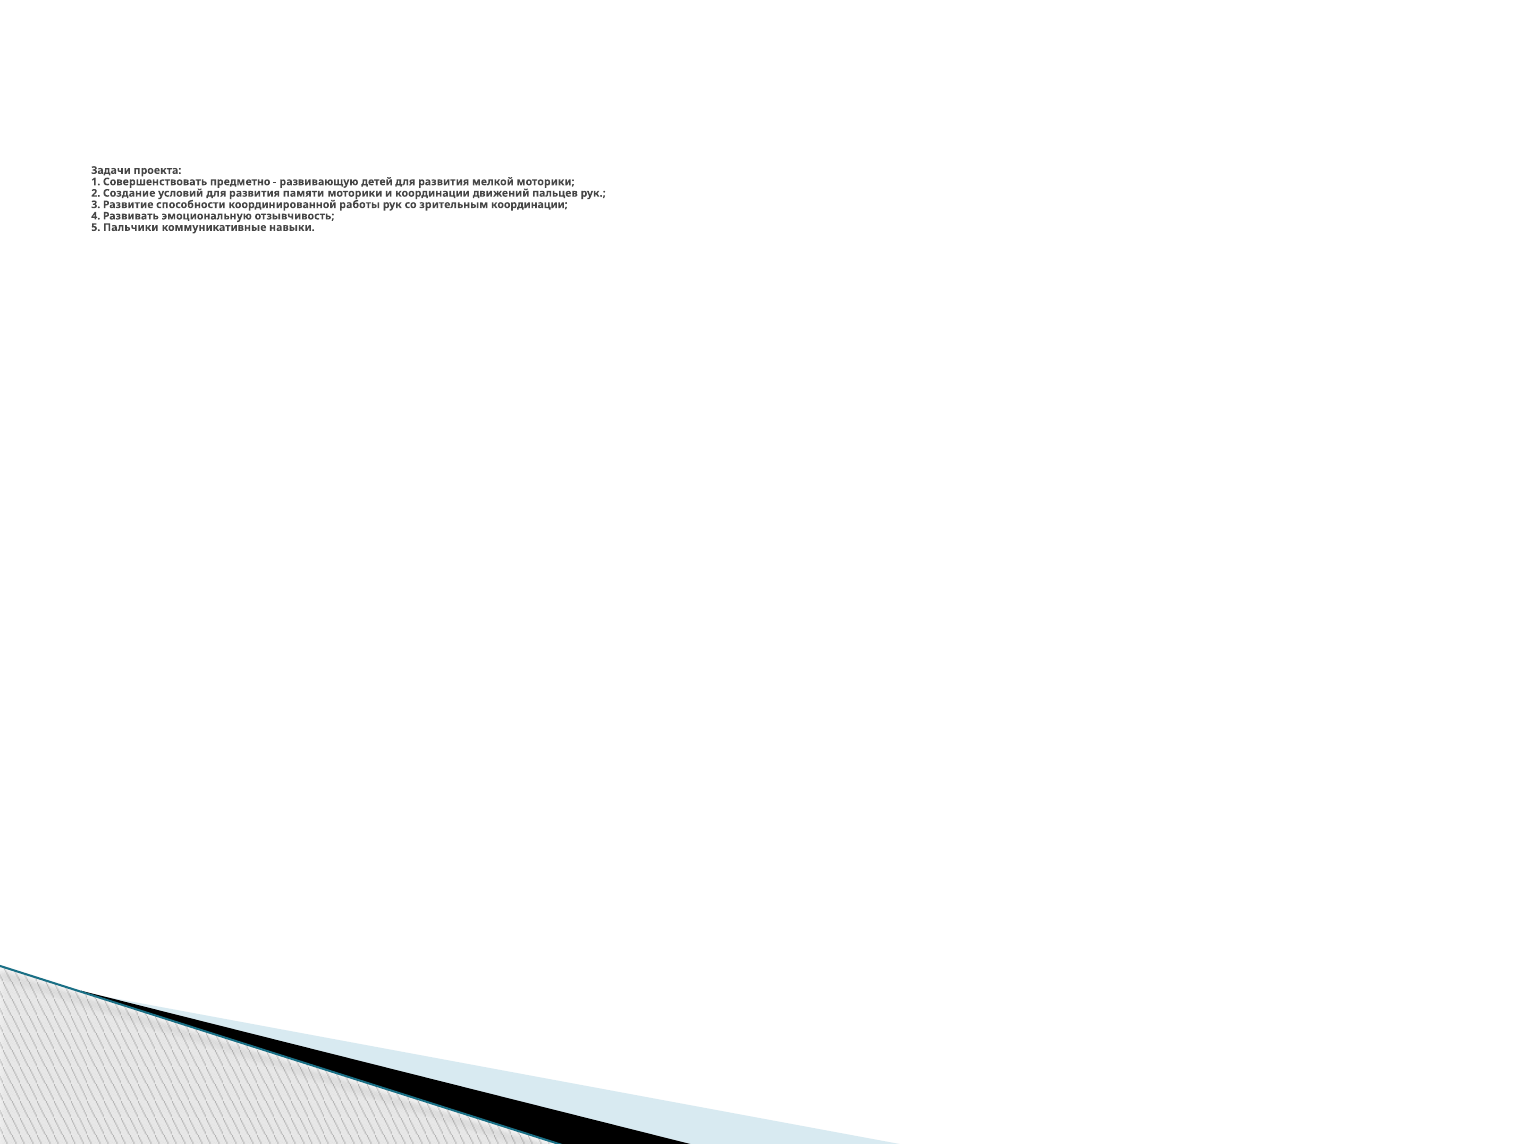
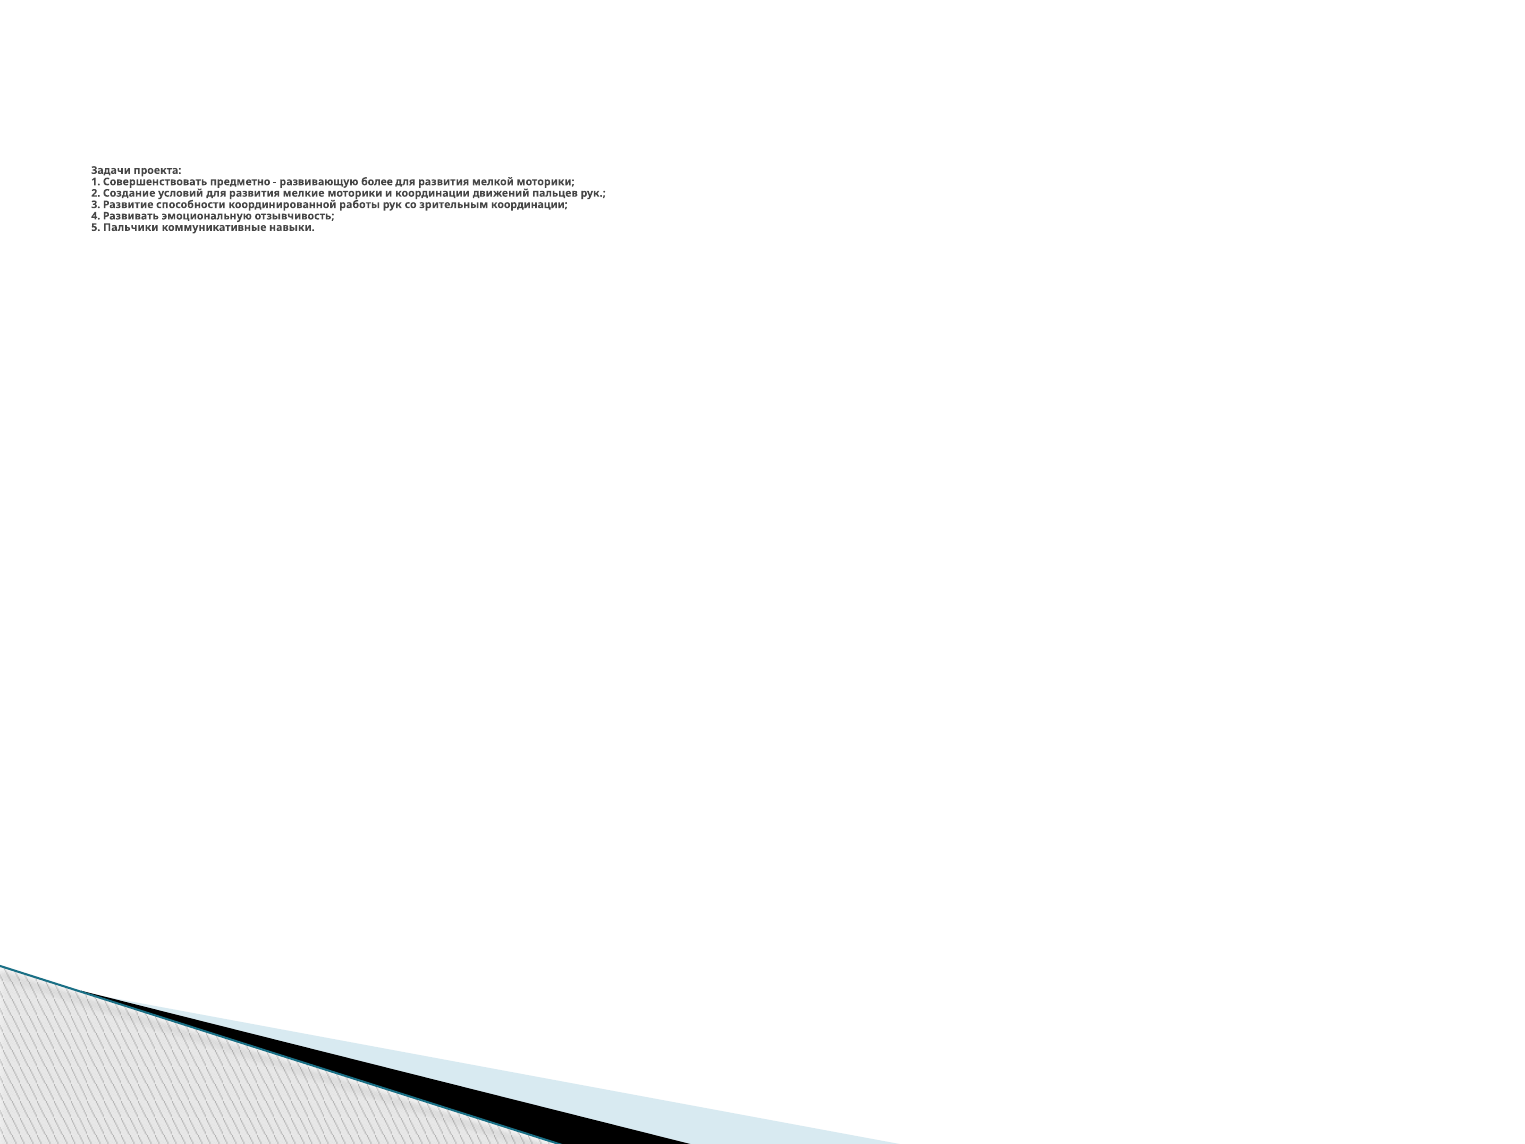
детей: детей -> более (377, 182)
памяти: памяти -> мелкие (304, 193)
